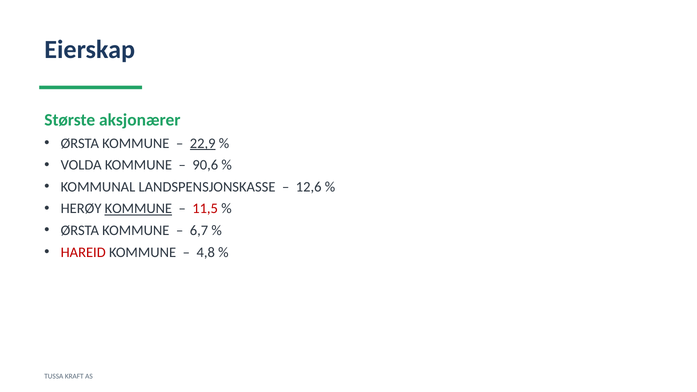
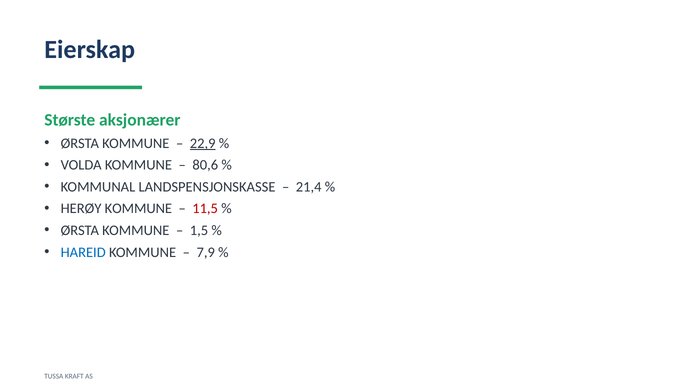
90,6: 90,6 -> 80,6 (205, 165)
12,6: 12,6 -> 21,4 (309, 187)
KOMMUNE underline: present -> none (138, 209)
6,7: 6,7 -> 1,5 (199, 231)
HAREID colour: red -> blue (83, 252)
4,8: 4,8 -> 7,9 (206, 252)
